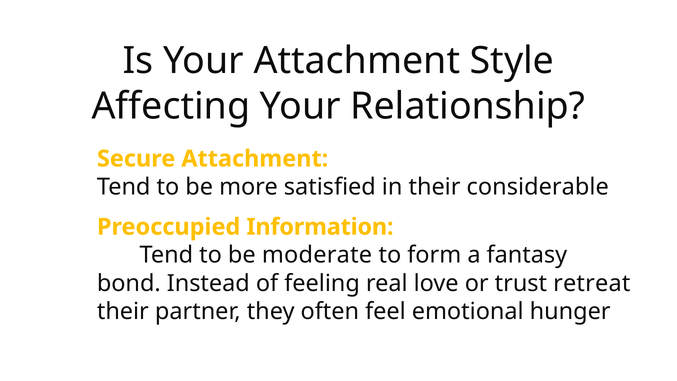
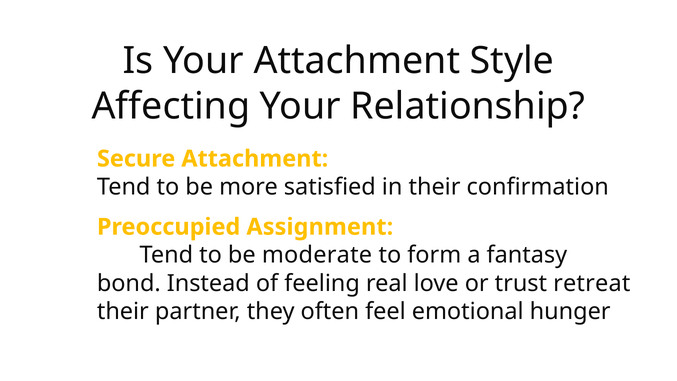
considerable: considerable -> confirmation (538, 187)
Information: Information -> Assignment (320, 227)
